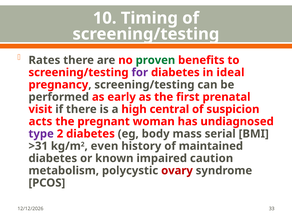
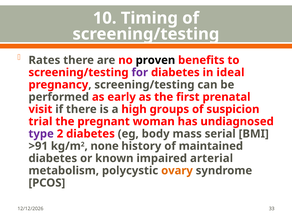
proven colour: green -> black (155, 60)
central: central -> groups (169, 109)
acts: acts -> trial (40, 122)
>31: >31 -> >91 (38, 146)
even: even -> none (105, 146)
caution: caution -> arterial (212, 158)
ovary colour: red -> orange (177, 171)
